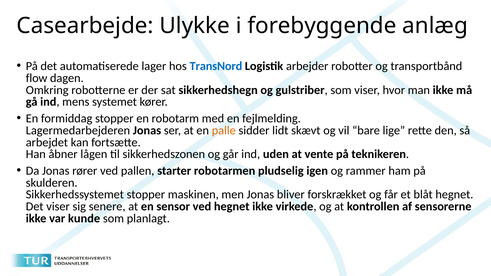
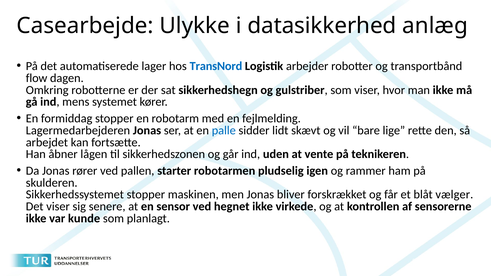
forebyggende: forebyggende -> datasikkerhed (322, 26)
palle colour: orange -> blue (224, 130)
blåt hegnet: hegnet -> vælger (454, 195)
